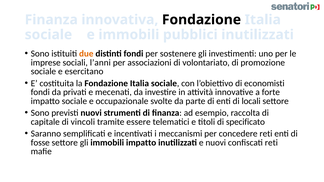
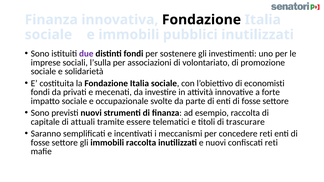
due colour: orange -> purple (86, 54)
l’anni: l’anni -> l’sulla (100, 63)
esercitano: esercitano -> solidarietà (84, 72)
di enti di locali: locali -> fosse (251, 101)
vincoli: vincoli -> attuali (83, 122)
specificato: specificato -> trascurare (245, 122)
immobili impatto: impatto -> raccolta (141, 143)
